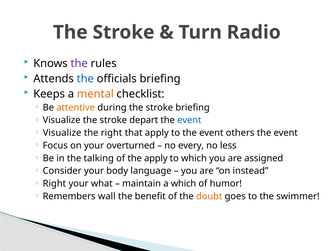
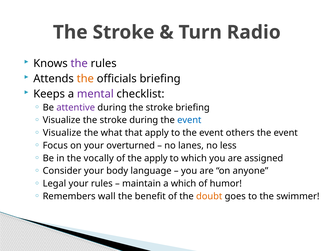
the colour: blue -> orange (85, 78)
mental colour: orange -> purple (95, 94)
attentive colour: orange -> purple (76, 107)
stroke depart: depart -> during (144, 120)
the right: right -> what (112, 133)
every: every -> lanes (191, 145)
talking: talking -> vocally (99, 158)
instead: instead -> anyone (250, 171)
Right: Right -> Legal (54, 183)
your what: what -> rules (102, 183)
